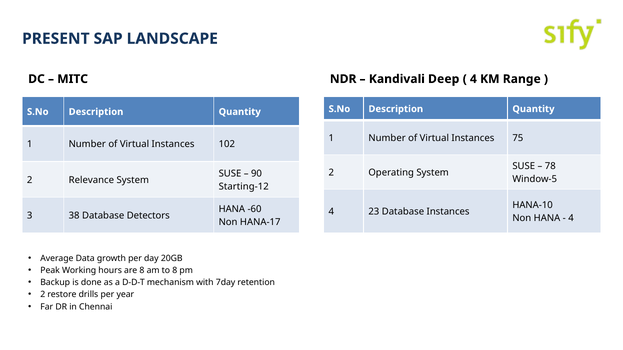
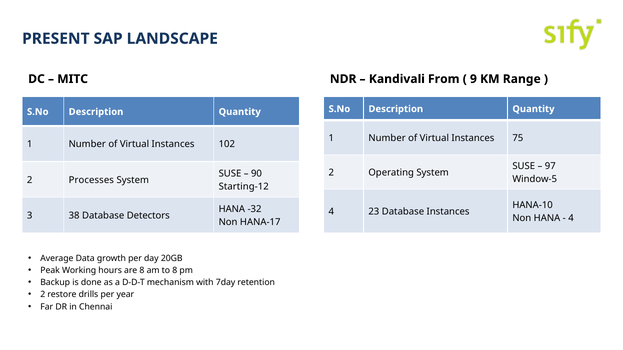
Deep: Deep -> From (444, 79)
4: 4 -> 9 (473, 79)
78: 78 -> 97 (550, 166)
Relevance: Relevance -> Processes (91, 180)
-60: -60 -> -32 (255, 209)
